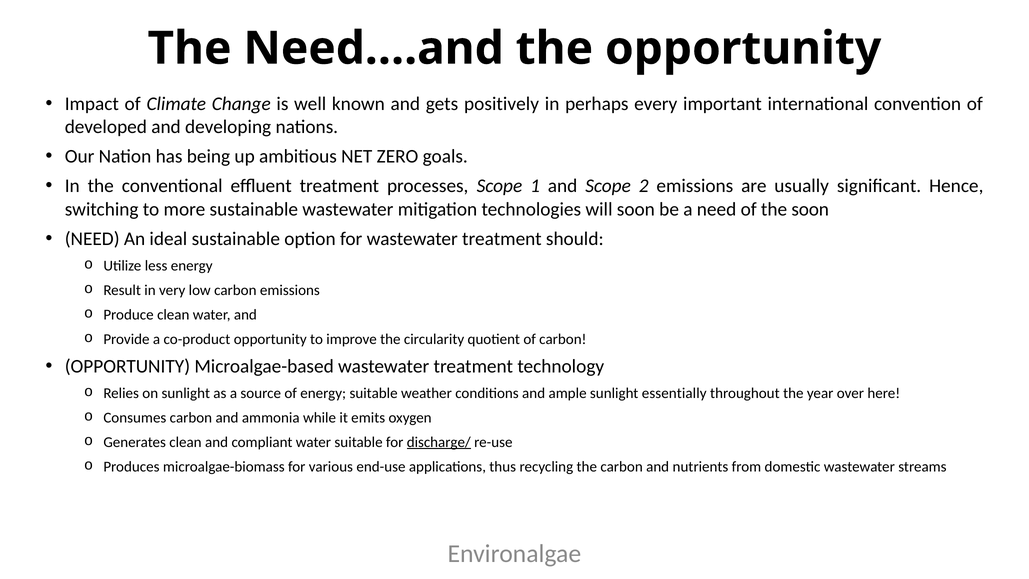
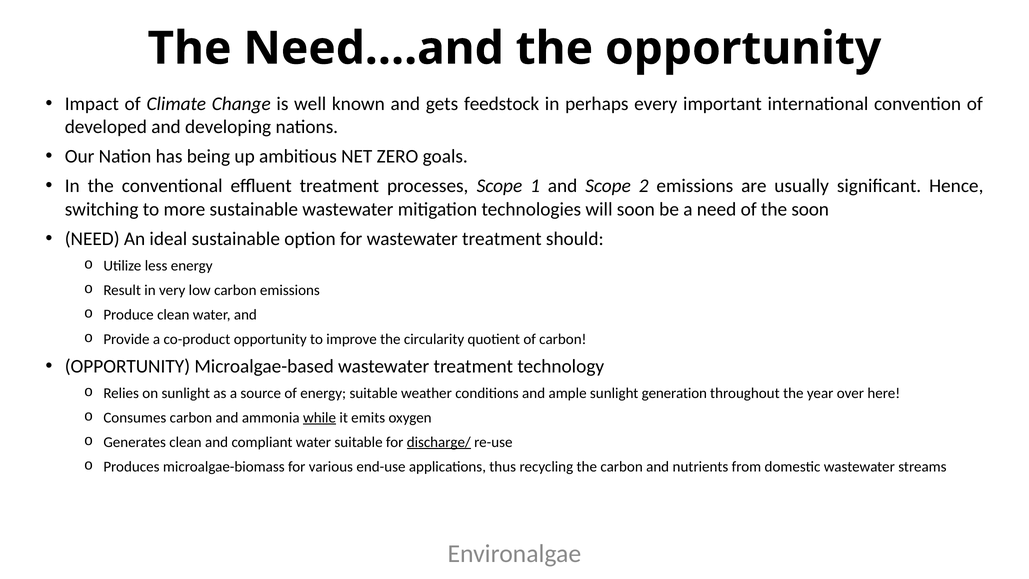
positively: positively -> feedstock (502, 104)
essentially: essentially -> generation (674, 393)
while underline: none -> present (320, 418)
